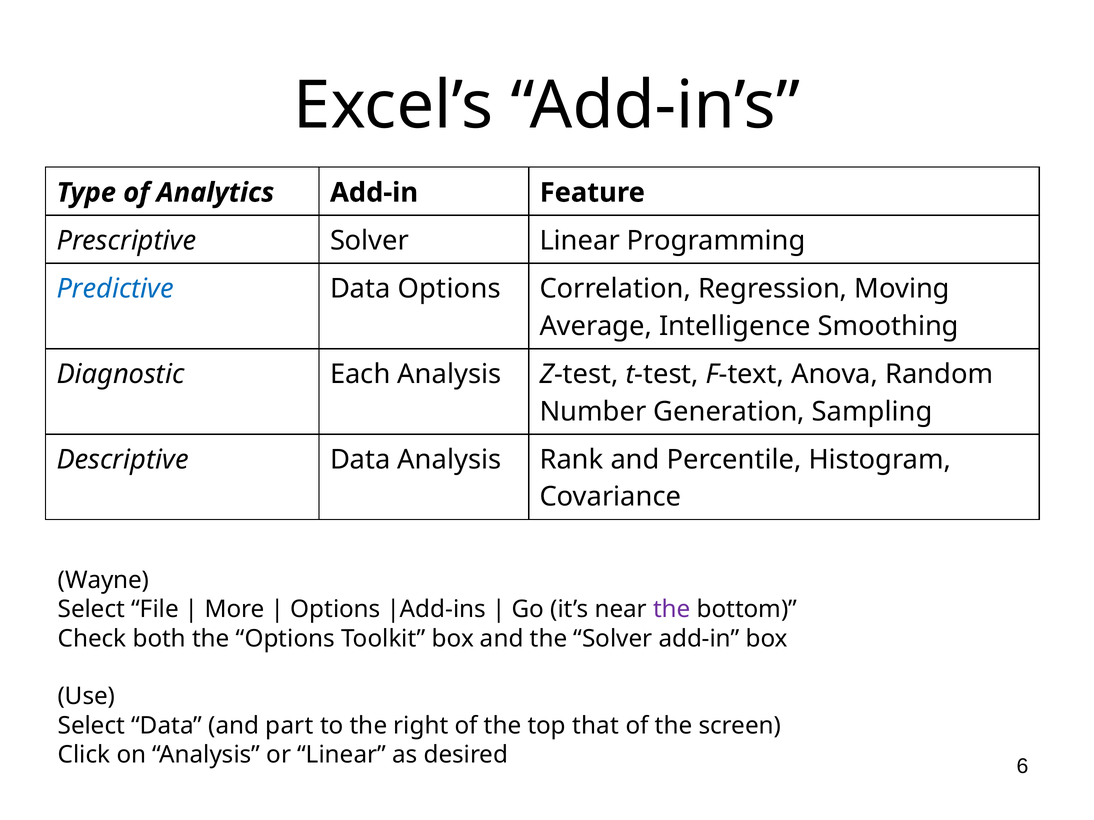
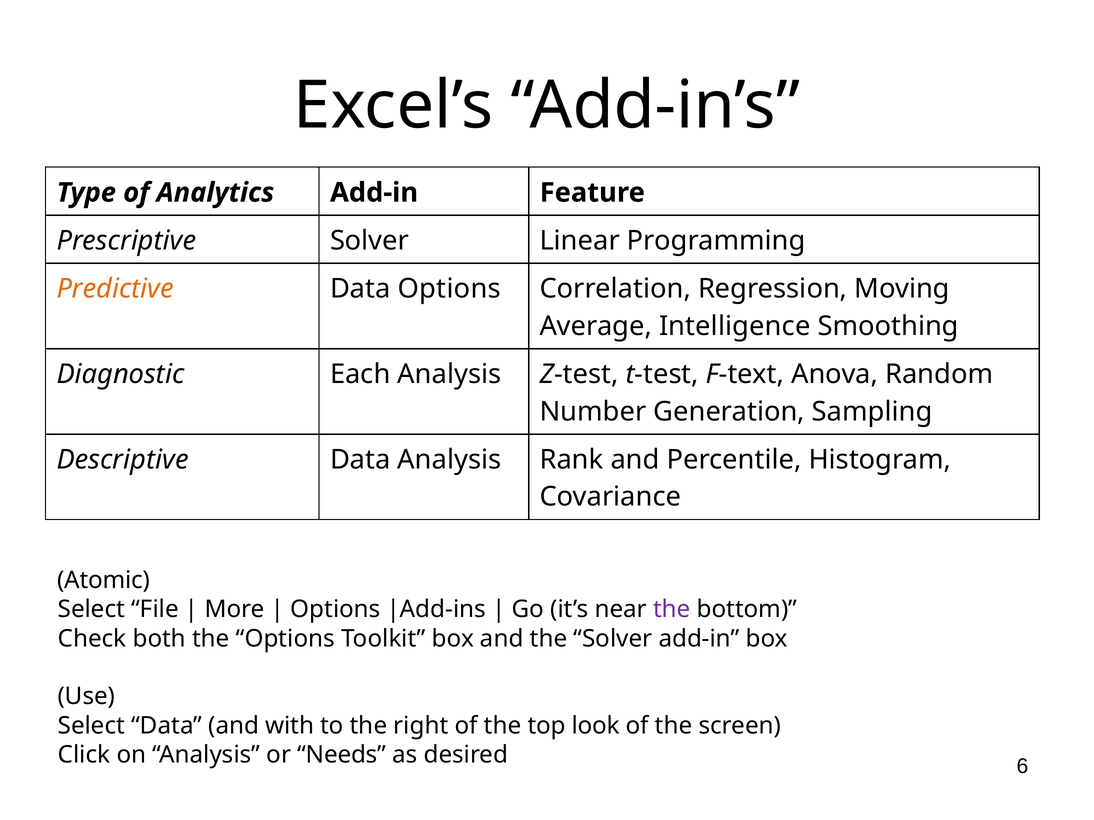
Predictive colour: blue -> orange (115, 289)
Wayne: Wayne -> Atomic (104, 581)
part: part -> with (290, 726)
that: that -> look (596, 726)
or Linear: Linear -> Needs (342, 755)
